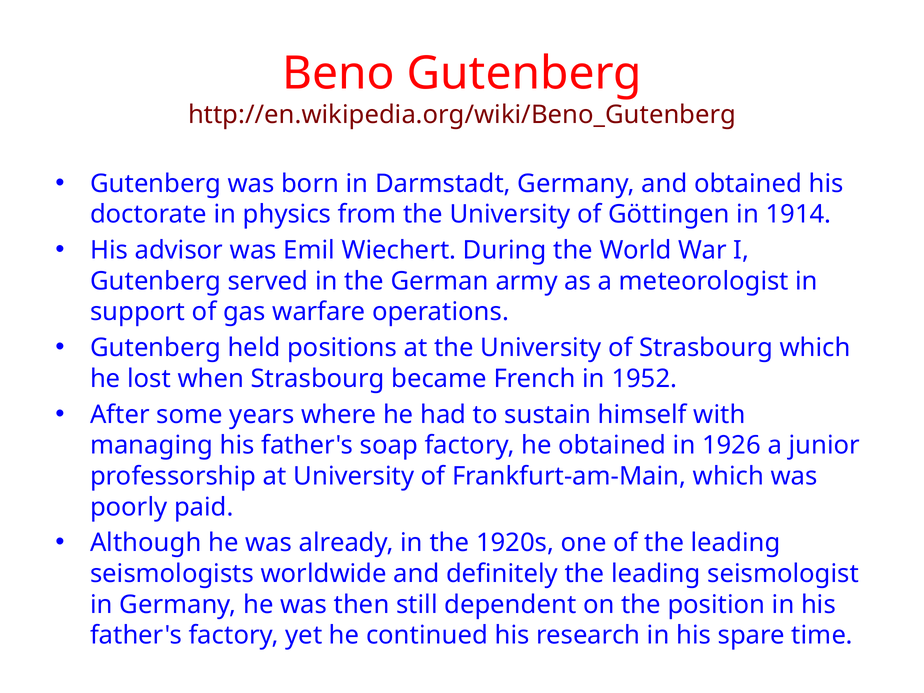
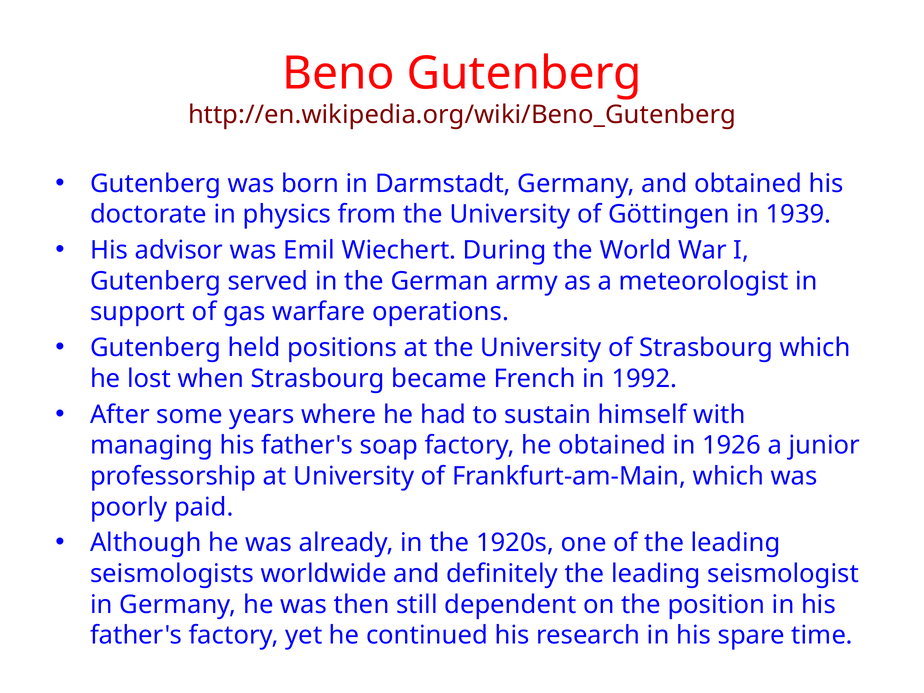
1914: 1914 -> 1939 (799, 214)
1952: 1952 -> 1992 (644, 379)
